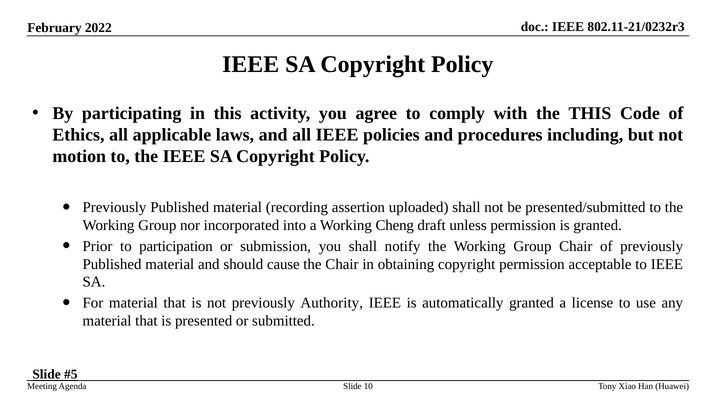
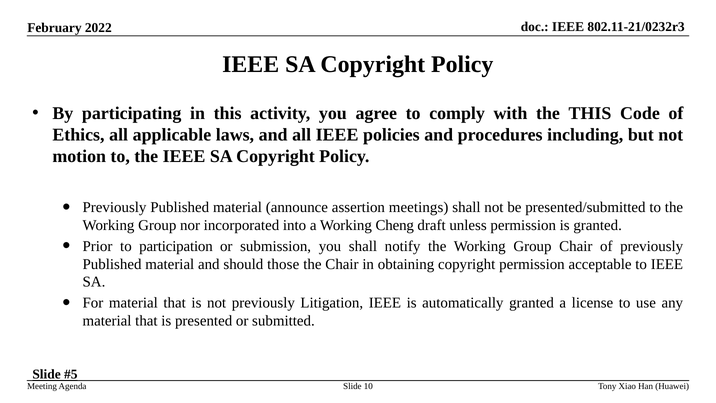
recording: recording -> announce (297, 207)
uploaded: uploaded -> meetings (419, 207)
cause: cause -> those (283, 264)
Authority: Authority -> Litigation (332, 303)
